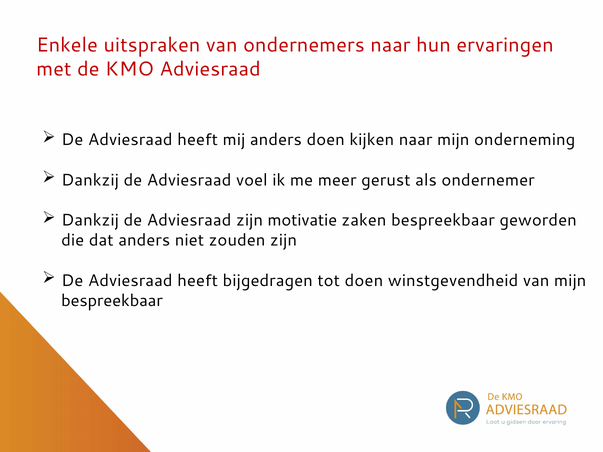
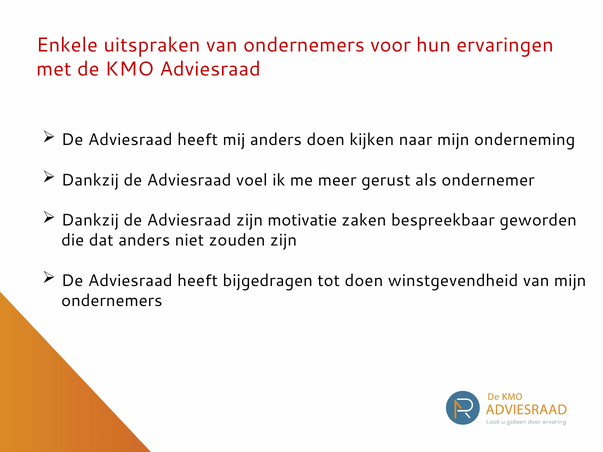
ondernemers naar: naar -> voor (391, 45)
bespreekbaar: bespreekbaar -> ondernemers (112, 301)
